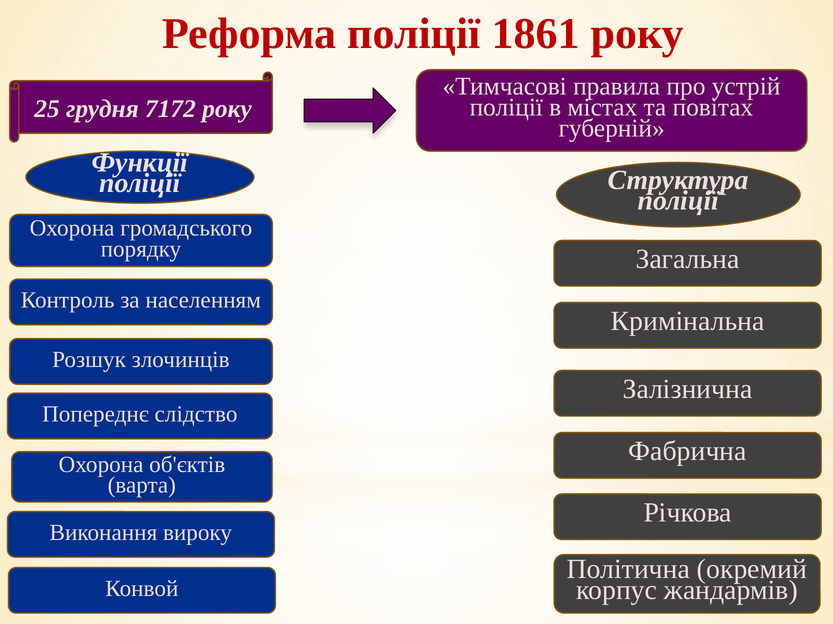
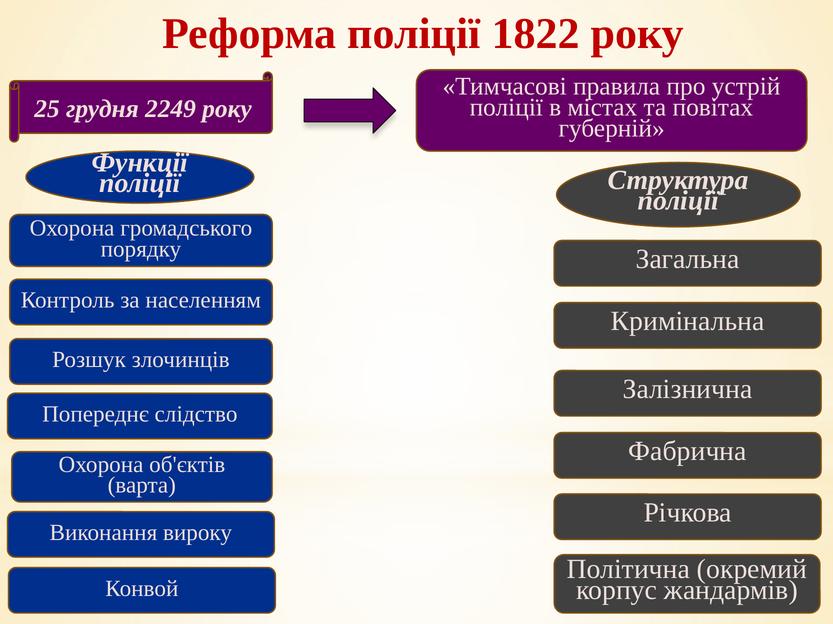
1861: 1861 -> 1822 (536, 34)
7172: 7172 -> 2249 (170, 109)
